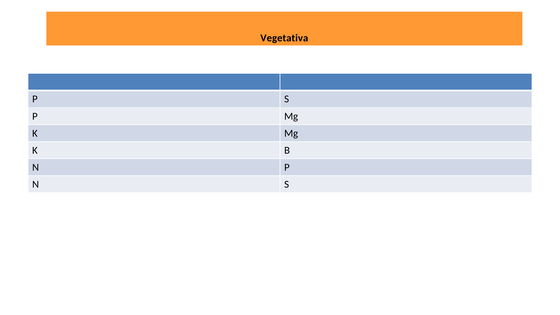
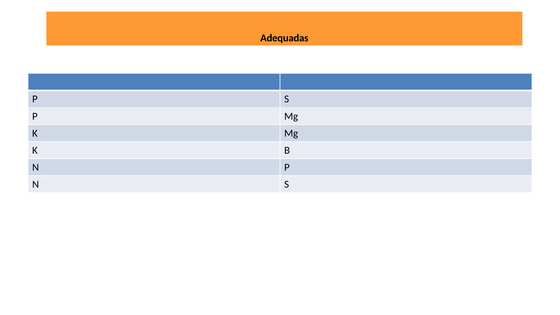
Vegetativa: Vegetativa -> Adequadas (284, 38)
